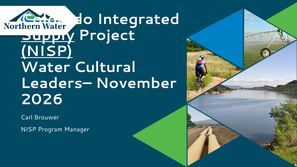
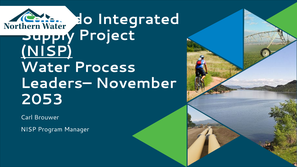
Supply underline: present -> none (48, 35)
Cultural: Cultural -> Process (105, 67)
2026: 2026 -> 2053 (42, 99)
